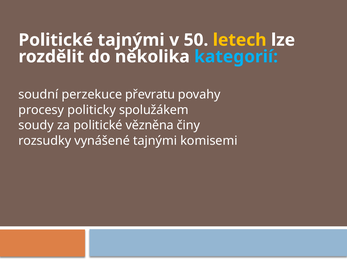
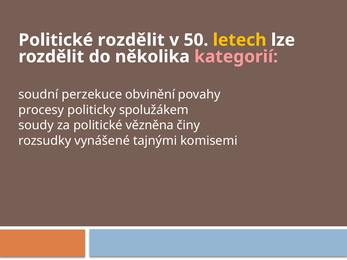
Politické tajnými: tajnými -> rozdělit (131, 40)
kategorií colour: light blue -> pink (236, 57)
převratu: převratu -> obvinění (150, 95)
